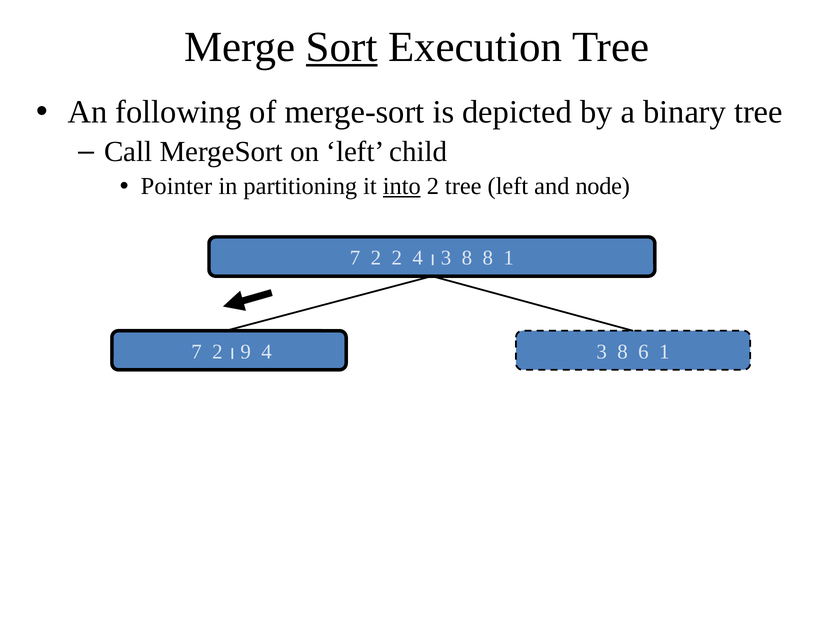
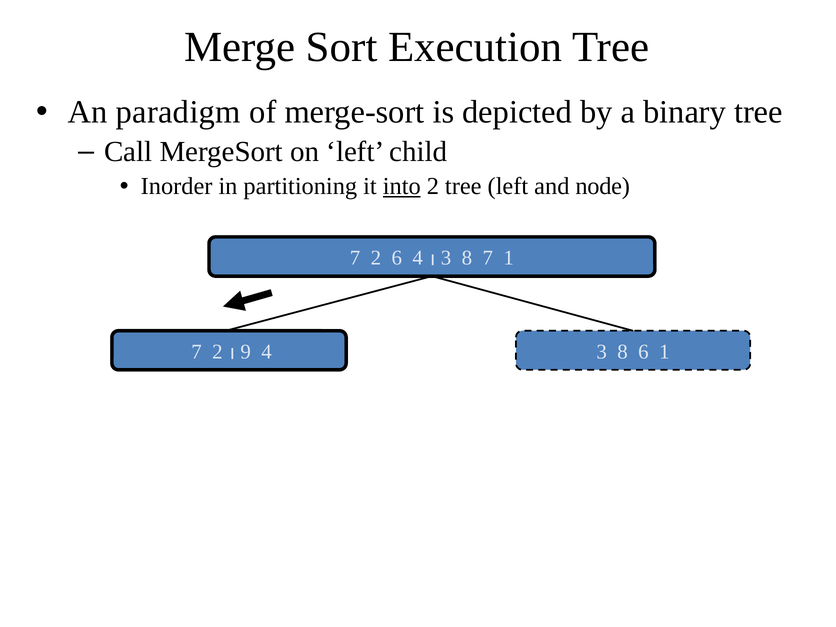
Sort underline: present -> none (342, 47)
following: following -> paradigm (178, 112)
Pointer: Pointer -> Inorder (177, 186)
2 2: 2 -> 6 (397, 258)
8 8: 8 -> 7 (488, 258)
